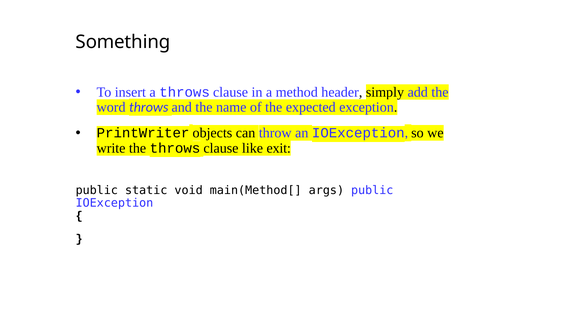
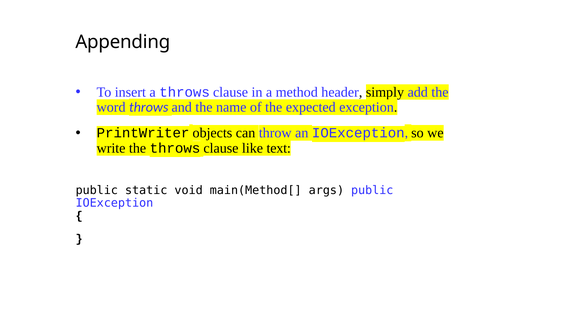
Something: Something -> Appending (123, 42)
exit: exit -> text (279, 148)
